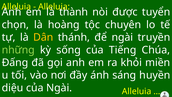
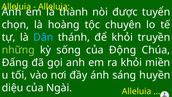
Dân colour: yellow -> light blue (43, 37)
để ngài: ngài -> khỏi (122, 37)
Tiếng: Tiếng -> Động (123, 50)
